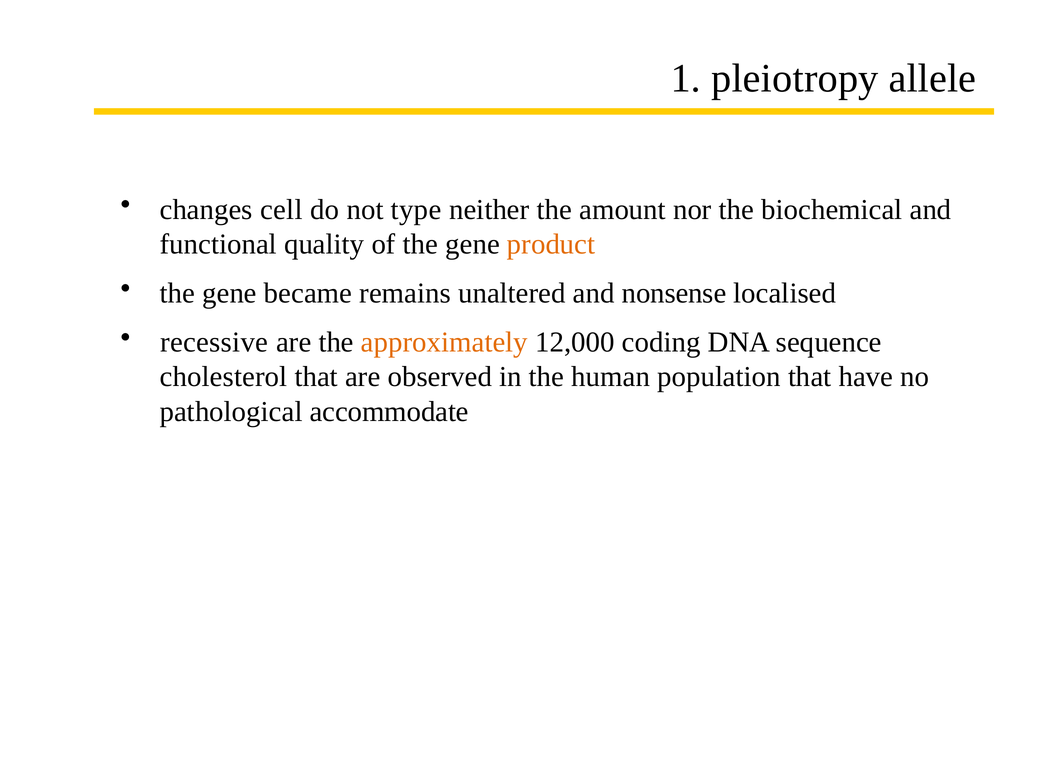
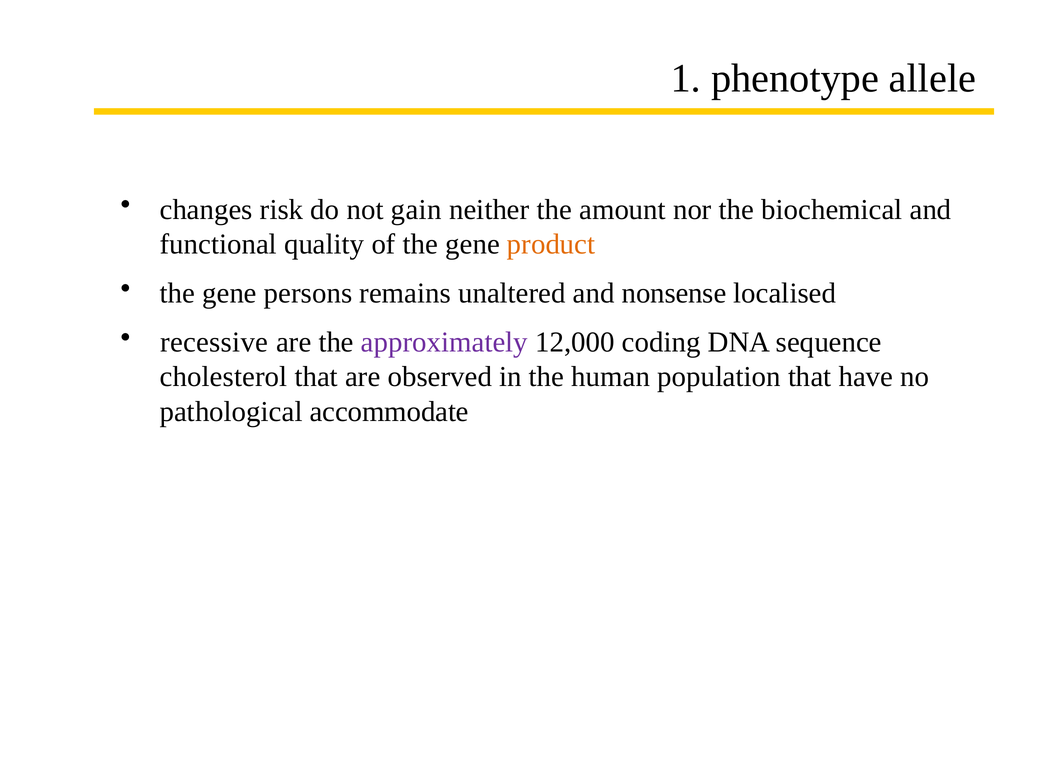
pleiotropy: pleiotropy -> phenotype (795, 78)
cell: cell -> risk (282, 210)
type: type -> gain (416, 210)
became: became -> persons (308, 293)
approximately colour: orange -> purple (444, 342)
